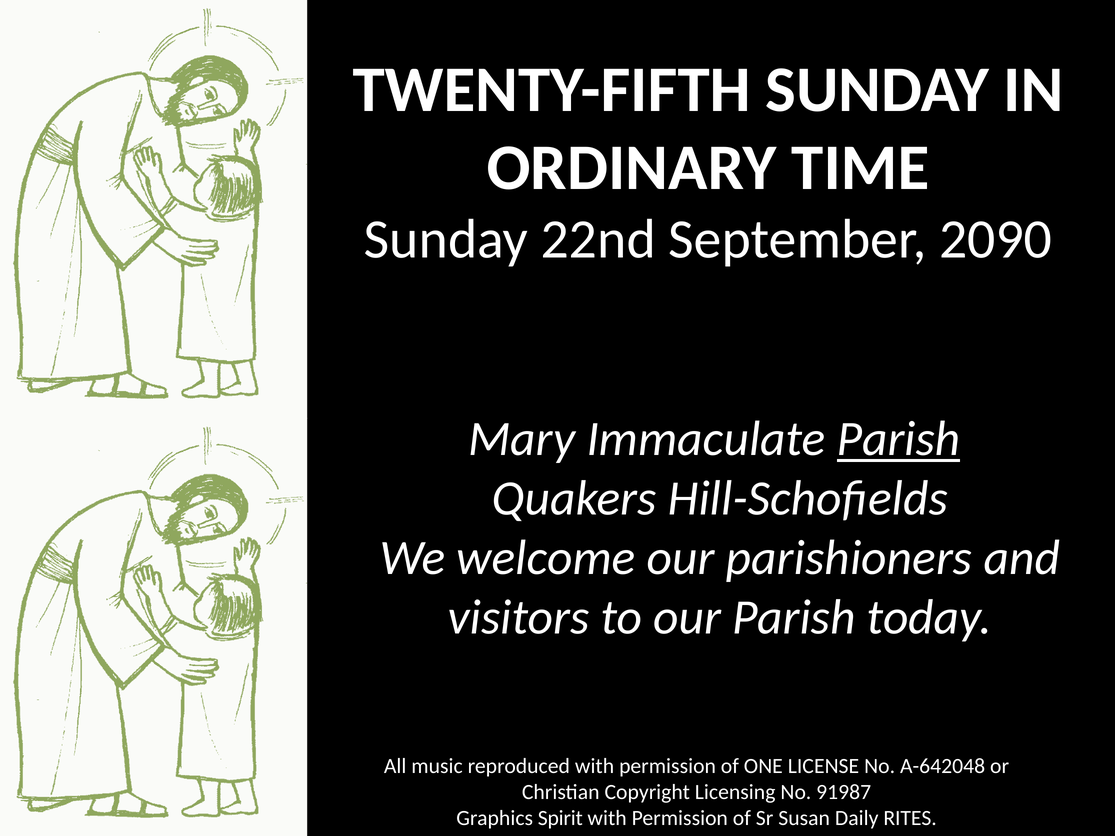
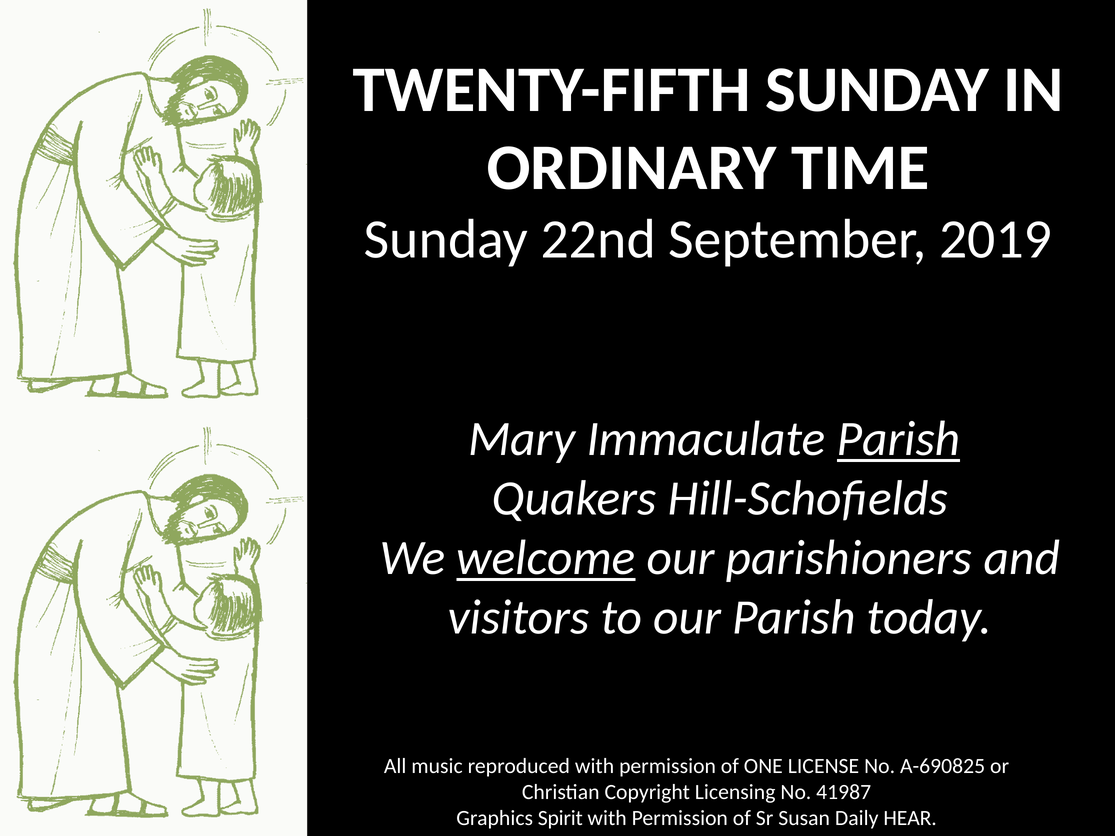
2090: 2090 -> 2019 (996, 239)
welcome underline: none -> present (546, 558)
A-642048: A-642048 -> A-690825 (943, 766)
91987: 91987 -> 41987 (844, 792)
RITES: RITES -> HEAR (910, 818)
